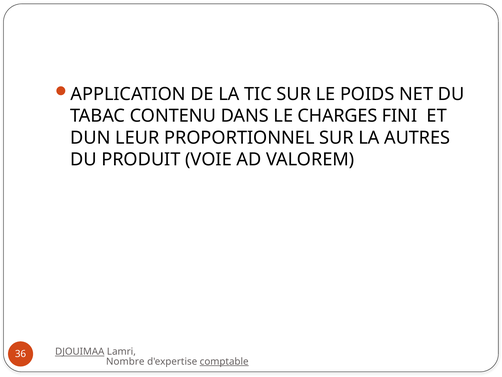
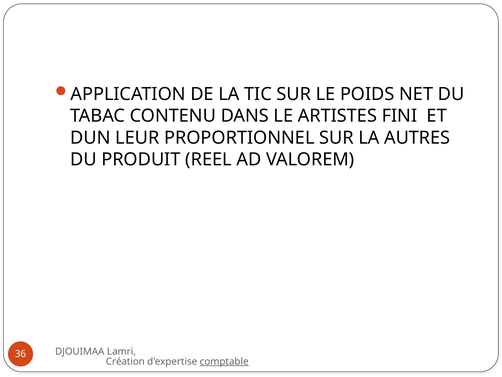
CHARGES: CHARGES -> ARTISTES (337, 116)
VOIE: VOIE -> REEL (208, 159)
DJOUIMAA underline: present -> none (80, 351)
Nombre: Nombre -> Création (125, 361)
